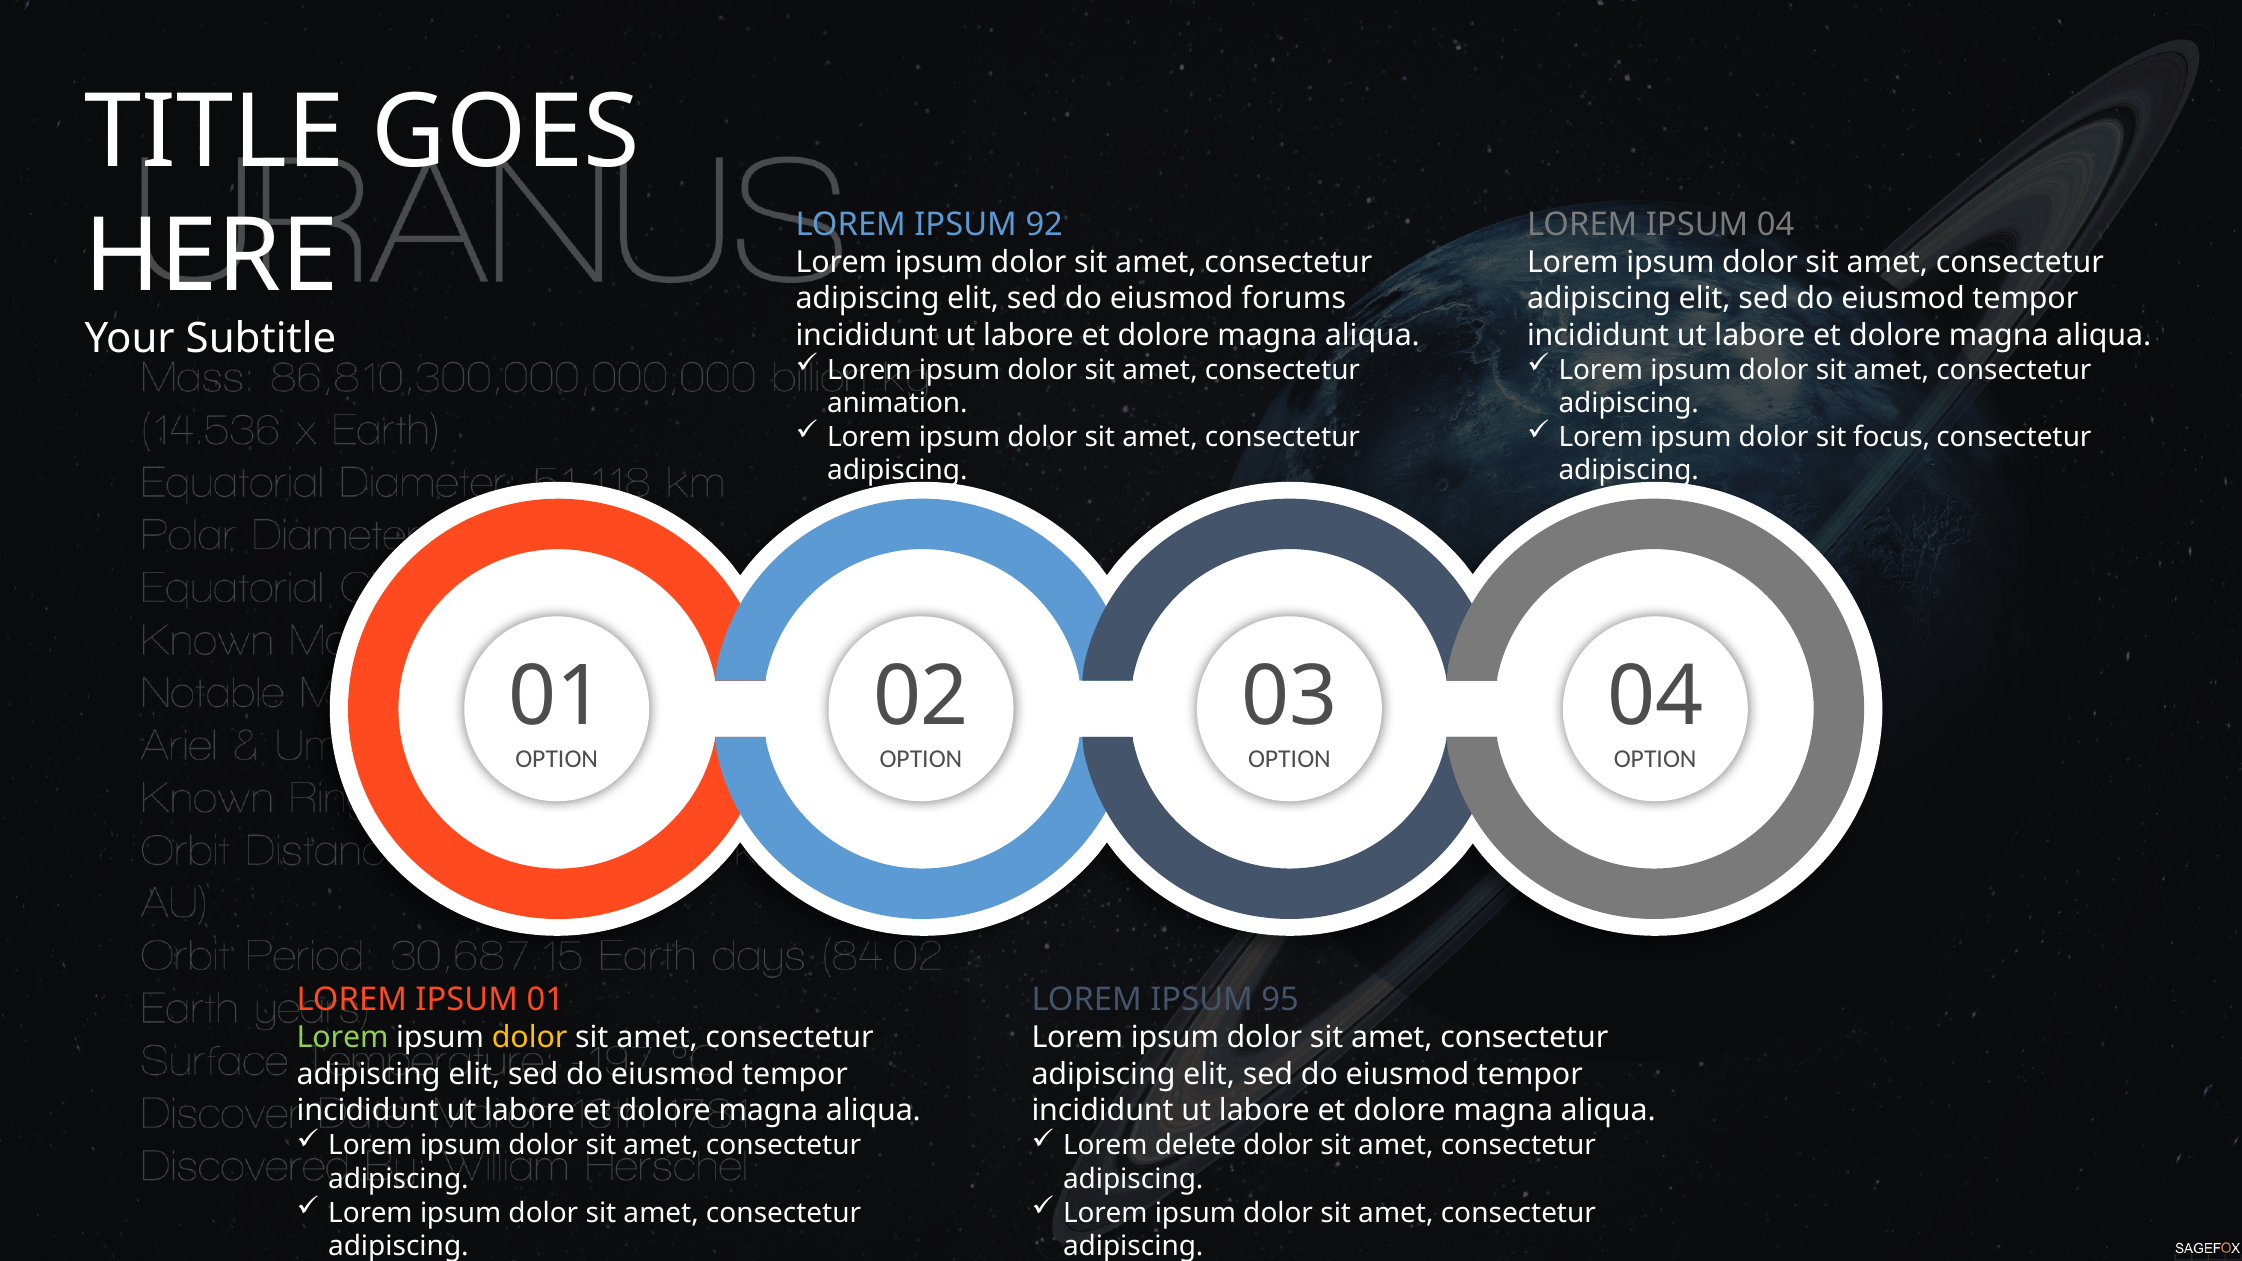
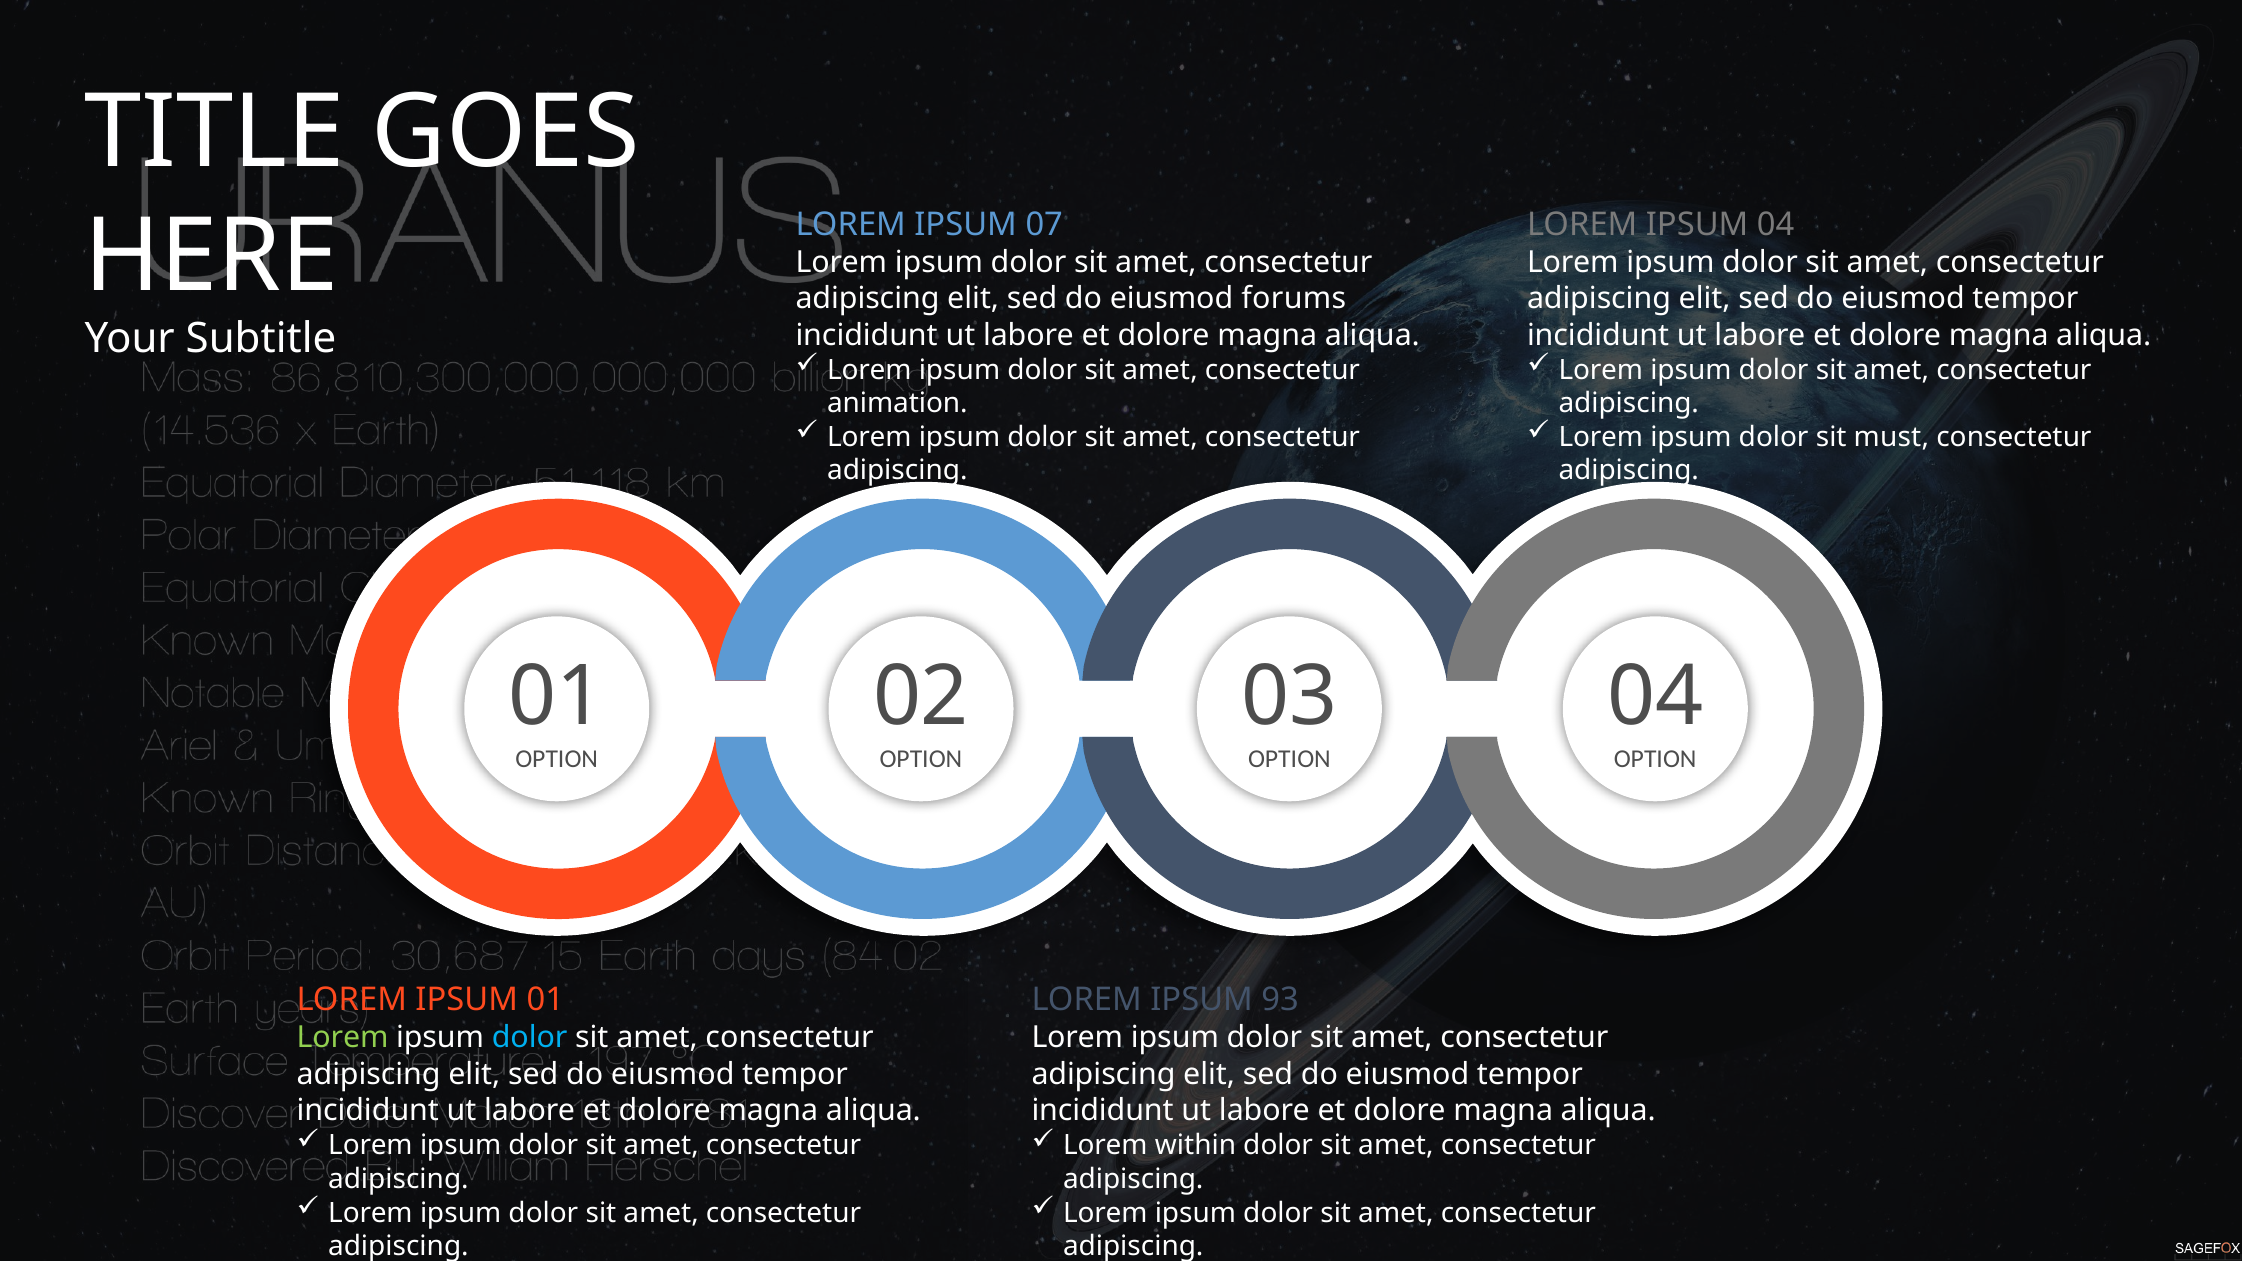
92: 92 -> 07 (1044, 224)
focus: focus -> must (1891, 437)
95: 95 -> 93 (1280, 1000)
dolor colour: yellow -> light blue (530, 1038)
delete: delete -> within (1195, 1146)
